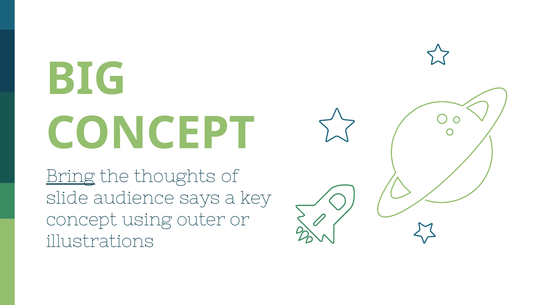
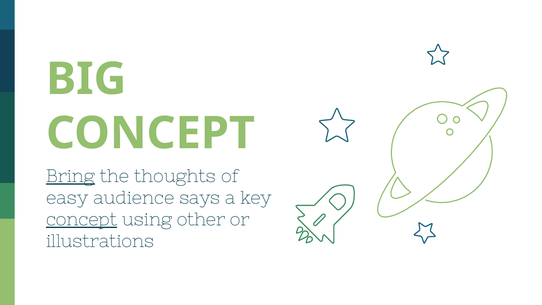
slide: slide -> easy (67, 198)
concept underline: none -> present (82, 219)
outer: outer -> other (201, 219)
